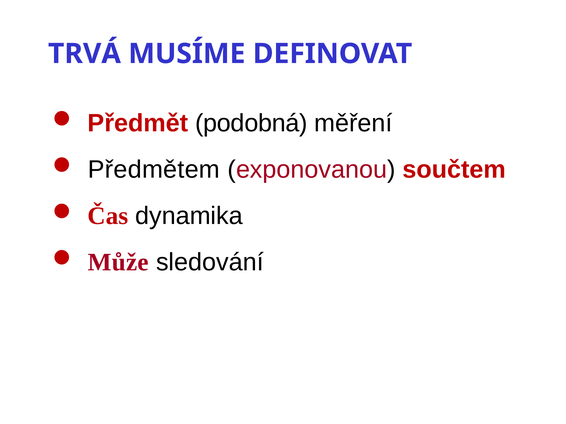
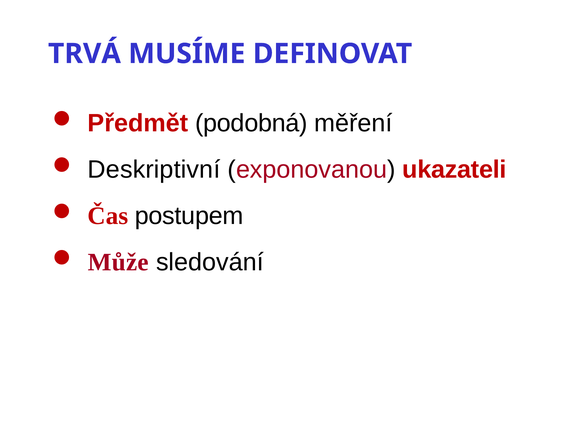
Předmětem: Předmětem -> Deskriptivní (154, 170)
součtem: součtem -> ukazateli (454, 170)
dynamika: dynamika -> postupem (189, 216)
